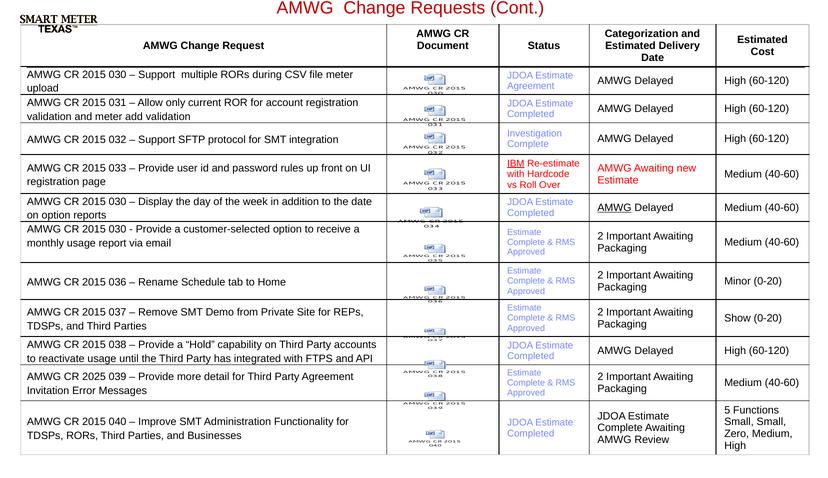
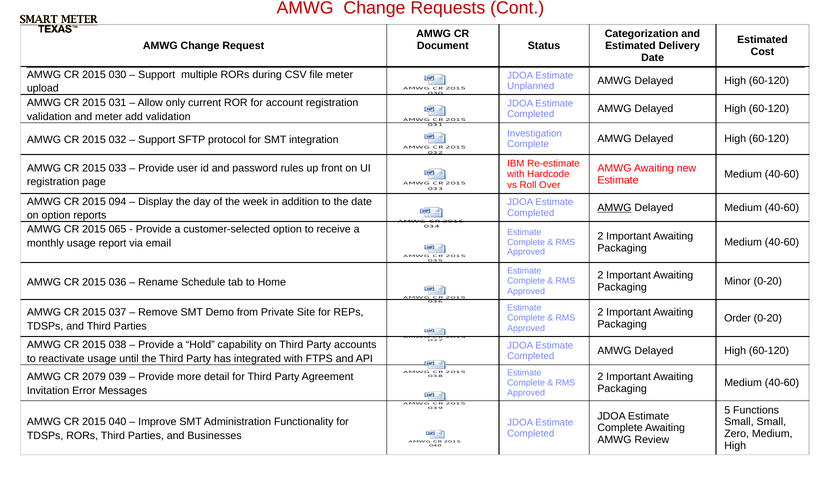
Agreement: Agreement -> Unplanned (531, 86)
IBM underline: present -> none (516, 163)
030: 030 -> 094 (118, 202)
030: 030 -> 065 (118, 229)
Show: Show -> Order (738, 318)
2025: 2025 -> 2079 (94, 377)
